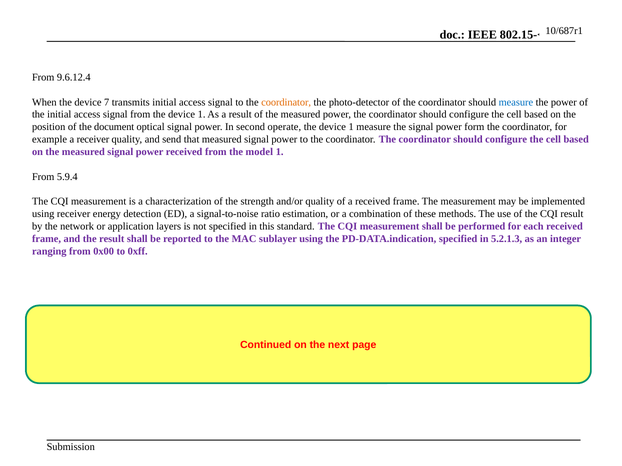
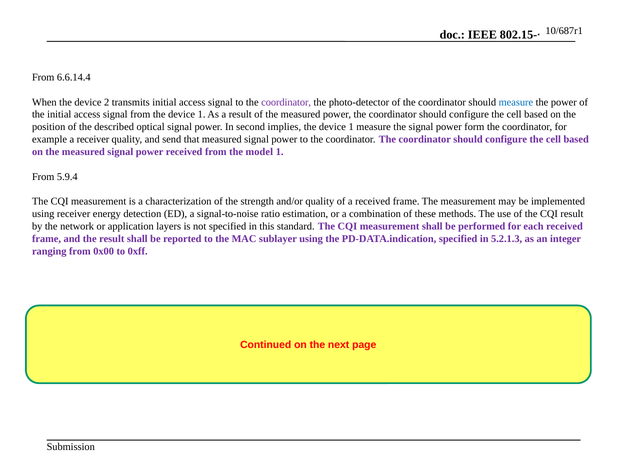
9.6.12.4: 9.6.12.4 -> 6.6.14.4 (74, 77)
7: 7 -> 2 (107, 102)
coordinator colour: orange -> purple (286, 102)
document: document -> described (114, 127)
operate: operate -> implies (284, 127)
